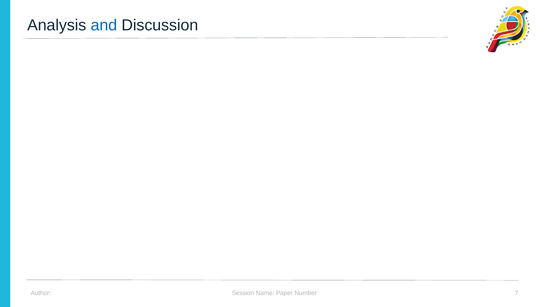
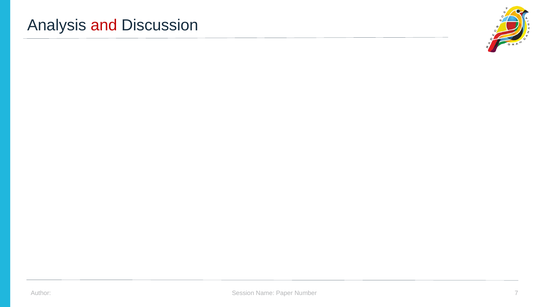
and colour: blue -> red (104, 25)
